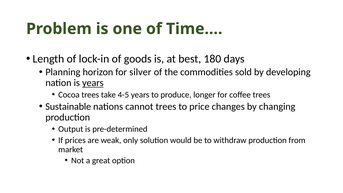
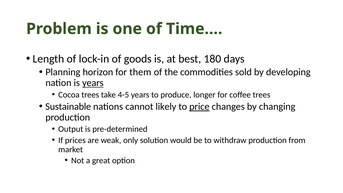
silver: silver -> them (140, 72)
cannot trees: trees -> likely (166, 107)
price underline: none -> present (199, 107)
